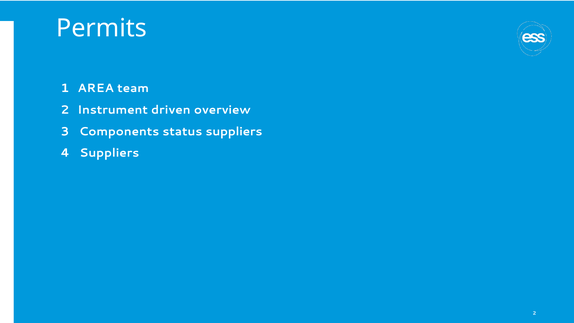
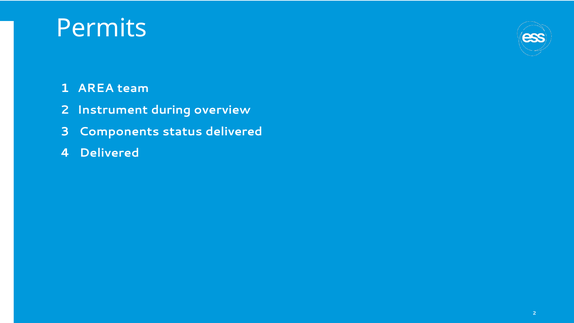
driven: driven -> during (171, 110)
status suppliers: suppliers -> delivered (234, 131)
4 Suppliers: Suppliers -> Delivered (109, 153)
